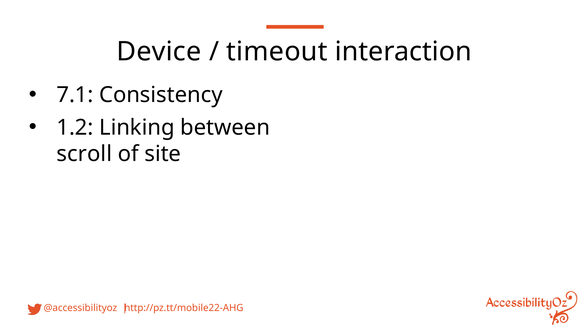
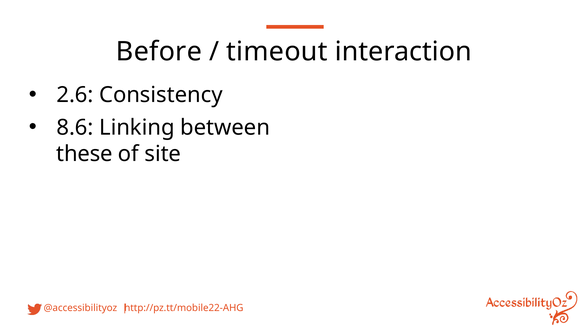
Device: Device -> Before (159, 52)
7.1: 7.1 -> 2.6 (75, 95)
1.2: 1.2 -> 8.6 (75, 127)
scroll: scroll -> these (84, 154)
